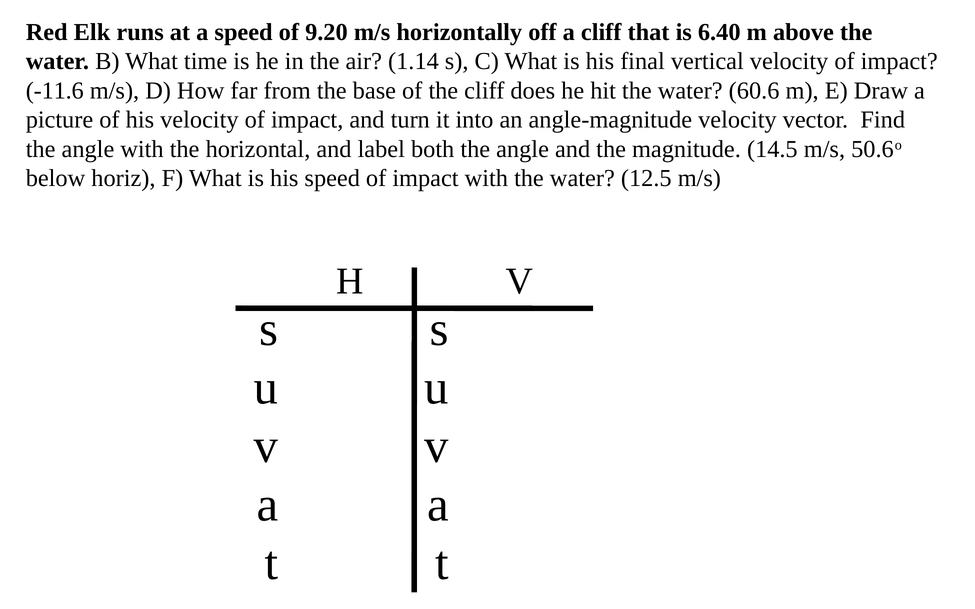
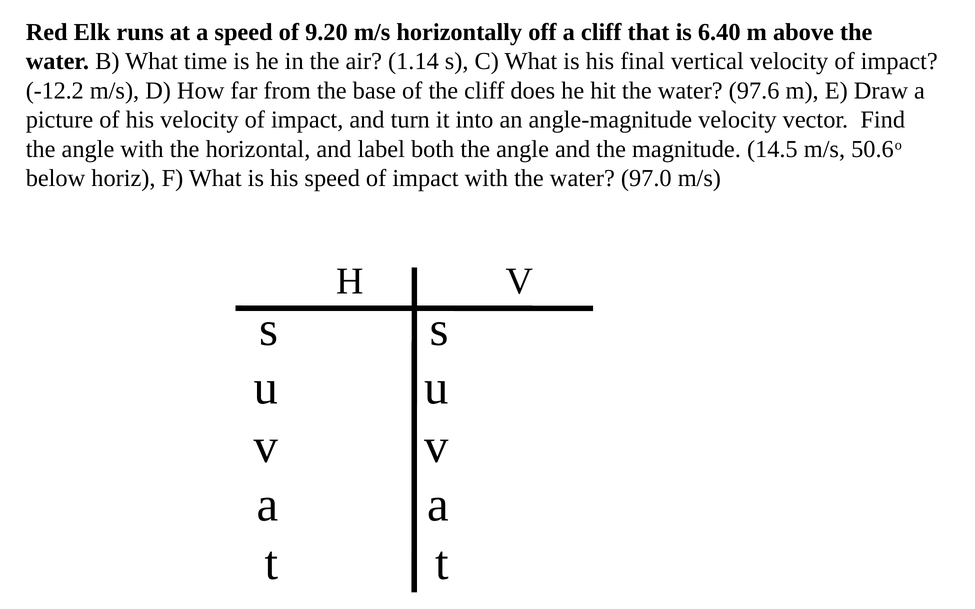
-11.6: -11.6 -> -12.2 (55, 91)
60.6: 60.6 -> 97.6 (754, 91)
12.5: 12.5 -> 97.0 (646, 178)
